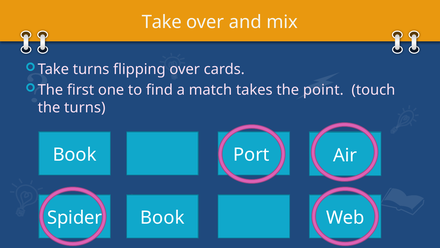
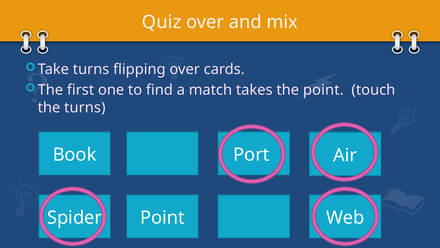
Take: Take -> Quiz (162, 22)
Book: Book -> Point (162, 217)
